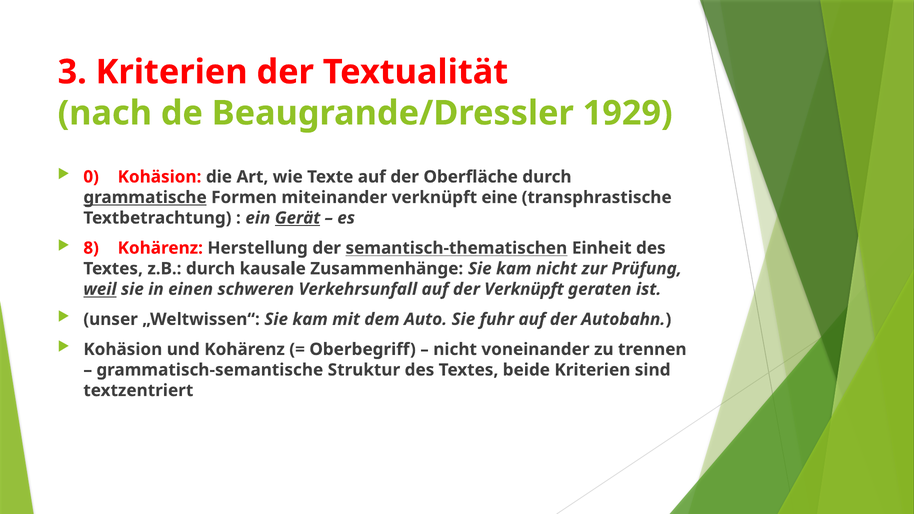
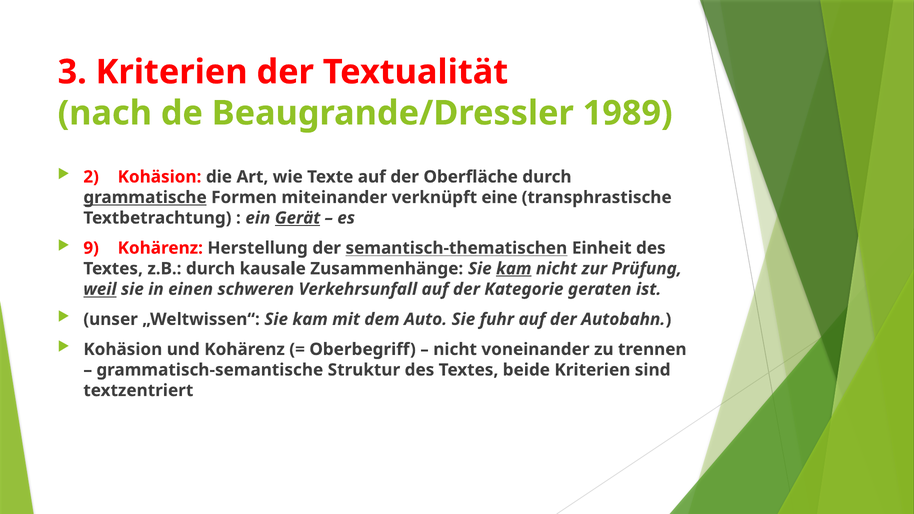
1929: 1929 -> 1989 (628, 113)
0: 0 -> 2 (91, 177)
8: 8 -> 9 (91, 248)
kam underline: none -> present (514, 269)
der Verknüpft: Verknüpft -> Kategorie (524, 289)
